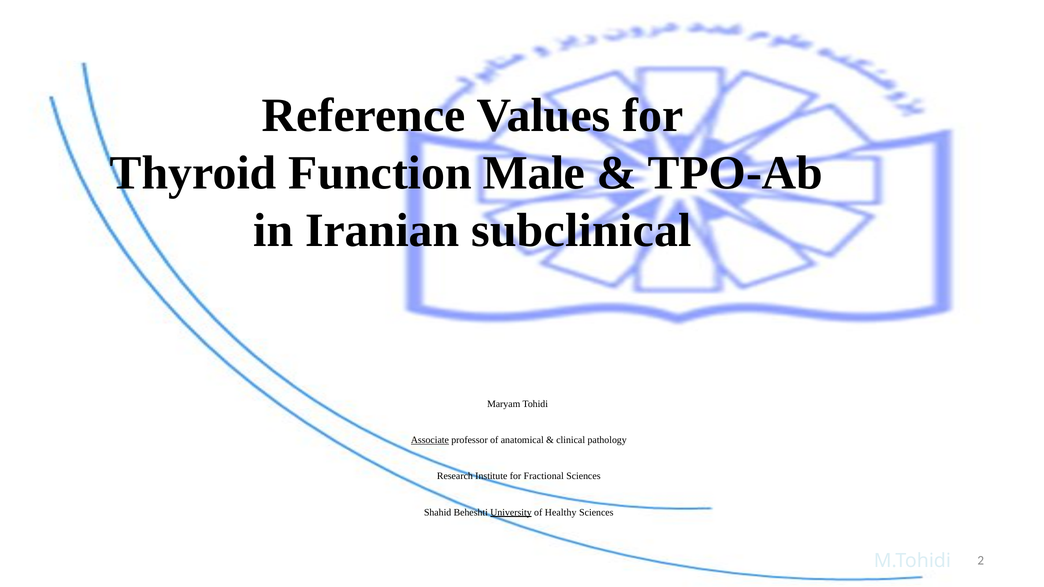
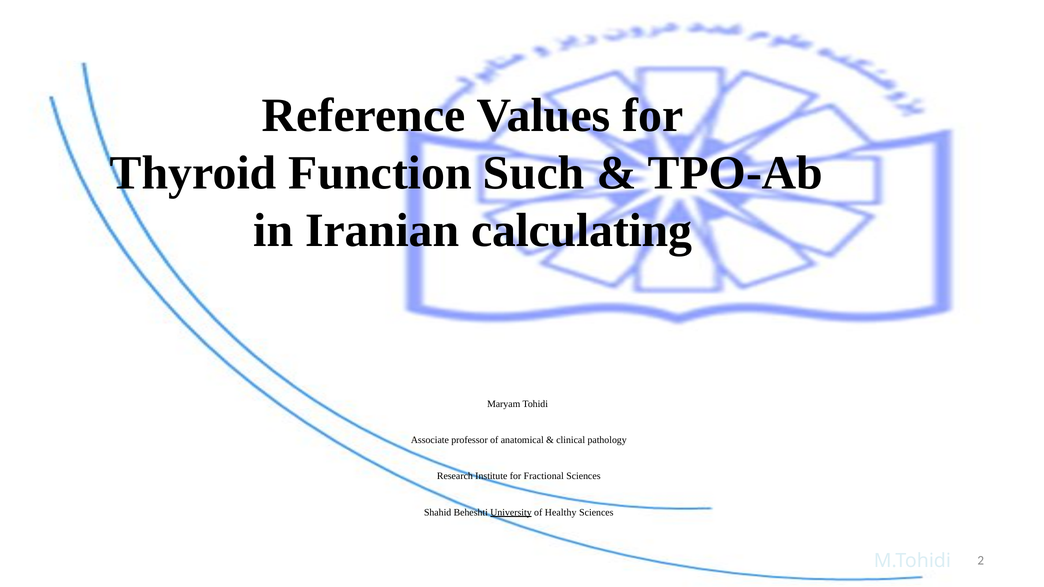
Male: Male -> Such (534, 173)
subclinical: subclinical -> calculating (582, 230)
Associate underline: present -> none (430, 440)
